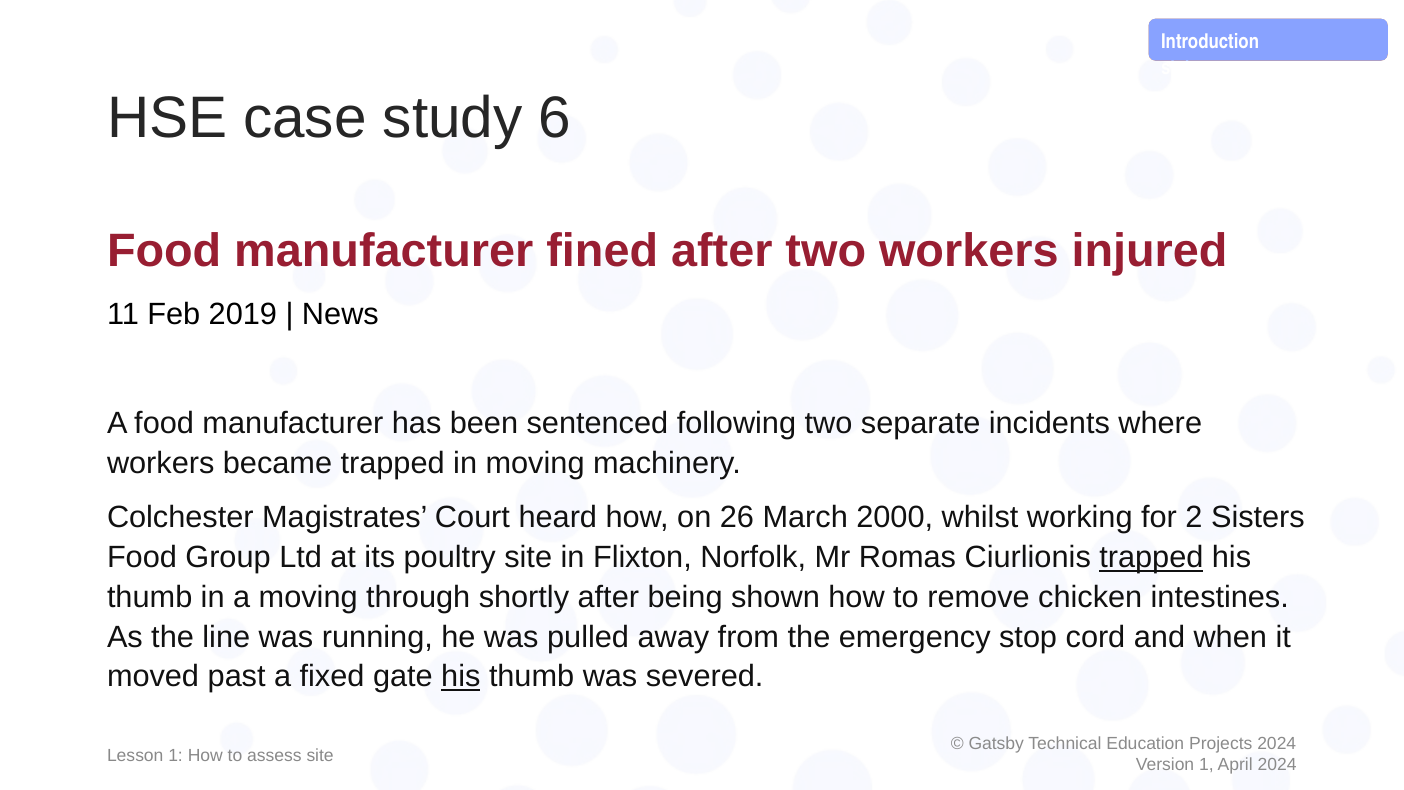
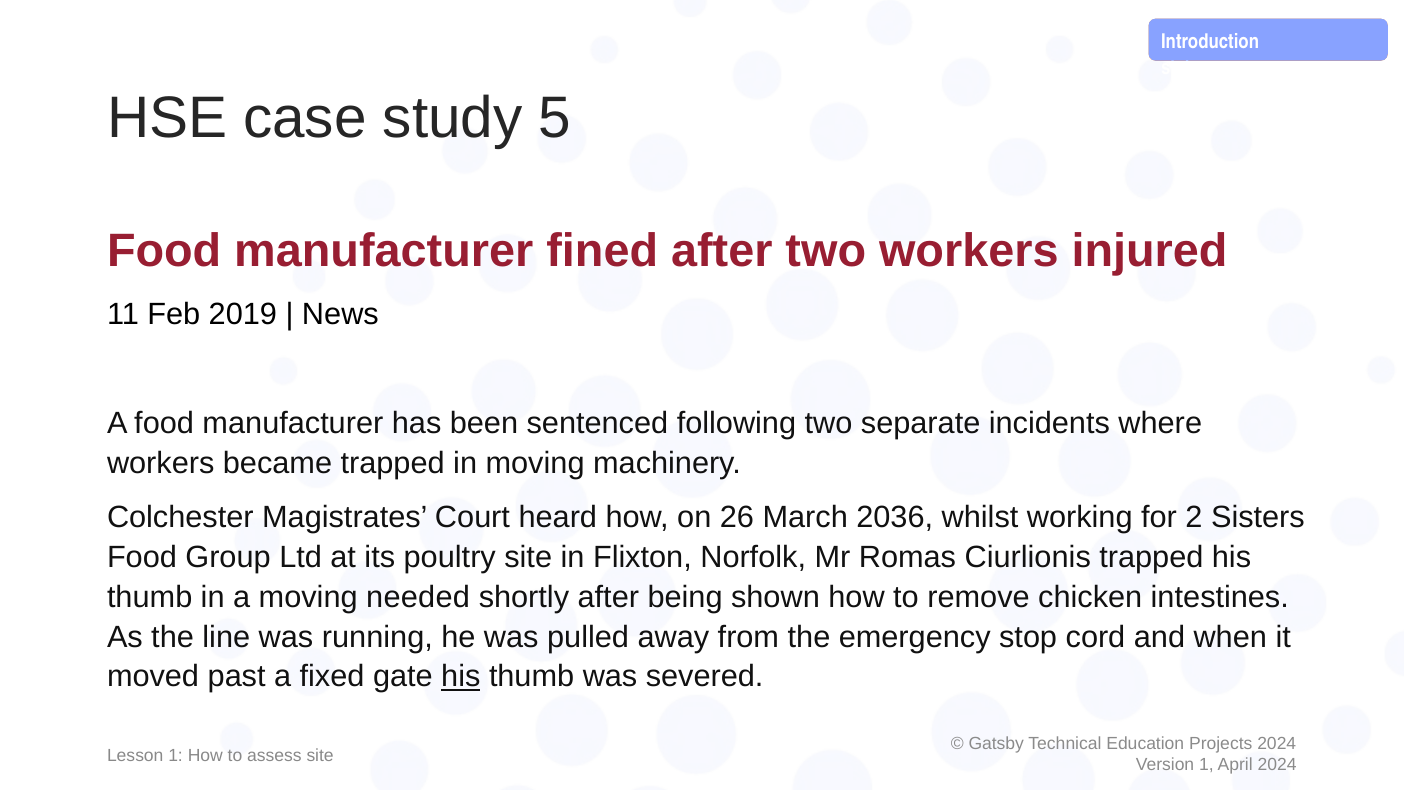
6: 6 -> 5 (555, 118)
2000: 2000 -> 2036 (895, 517)
trapped underline: present -> none (1151, 557)
through: through -> needed (418, 597)
